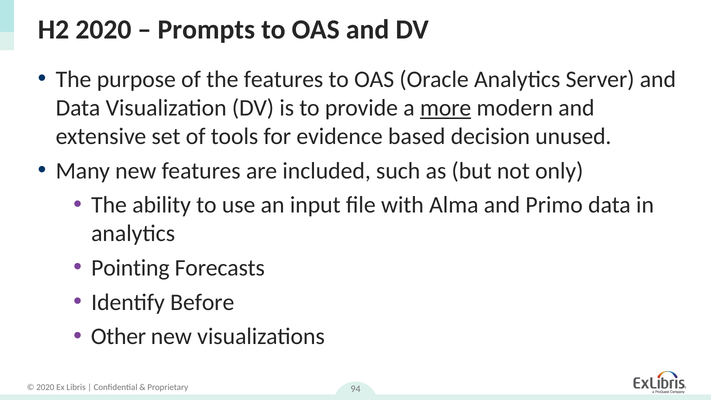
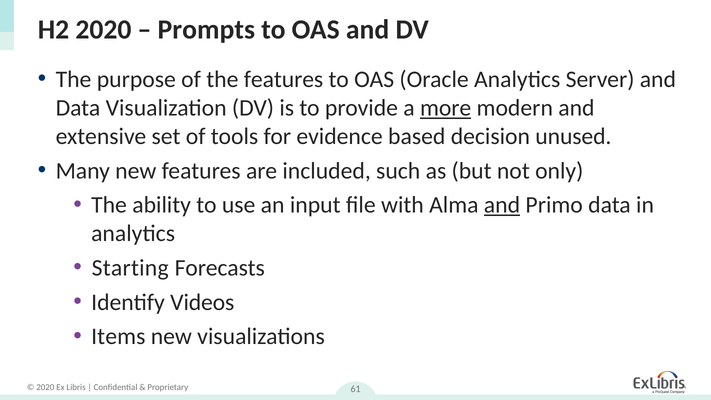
and underline: none -> present (502, 205)
Pointing: Pointing -> Starting (130, 268)
Before: Before -> Videos (202, 302)
Other: Other -> Items (118, 337)
94: 94 -> 61 (356, 389)
